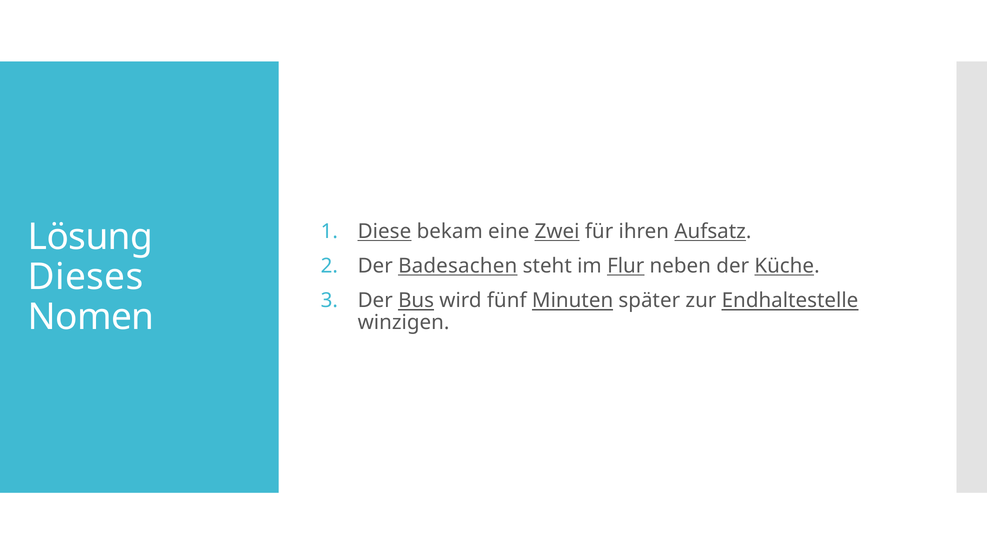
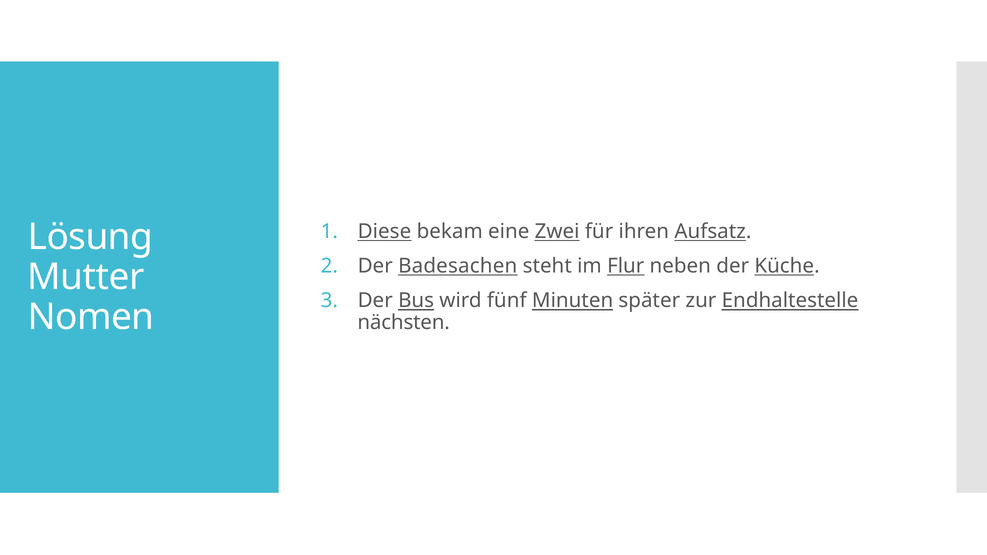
Dieses: Dieses -> Mutter (86, 277)
winzigen: winzigen -> nächsten (404, 323)
